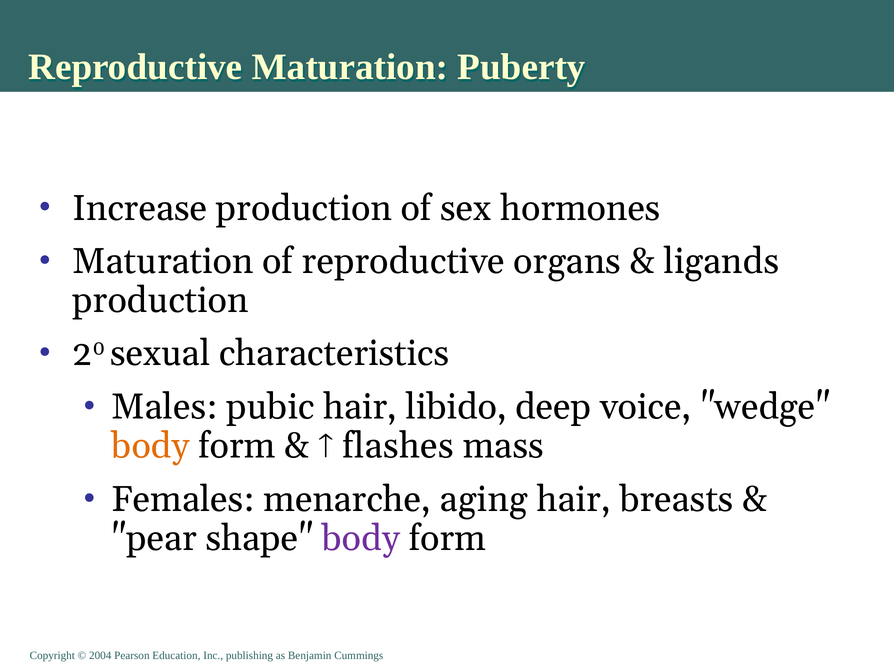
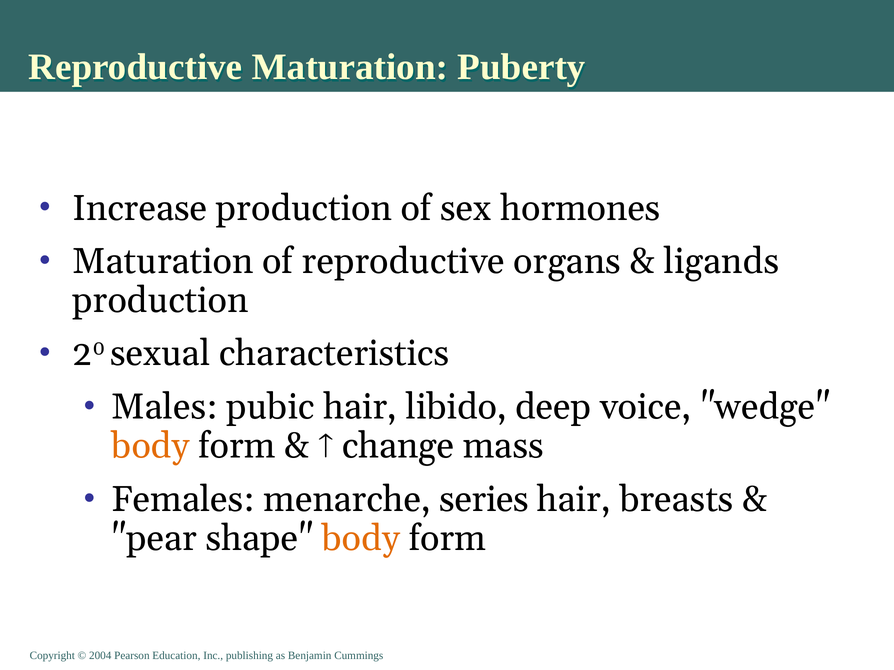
flashes: flashes -> change (398, 446)
aging: aging -> series (484, 500)
body colour: purple -> orange (361, 539)
